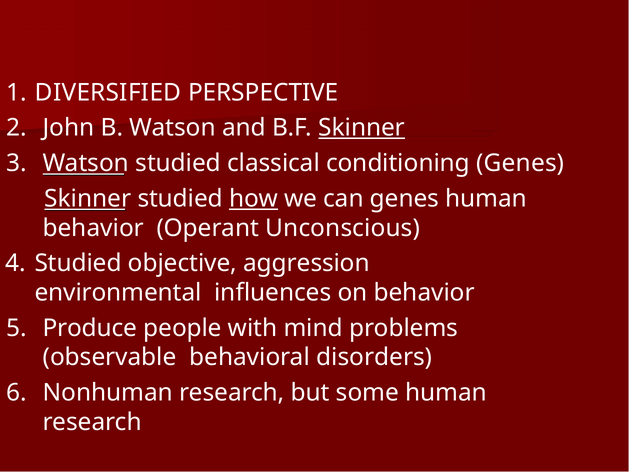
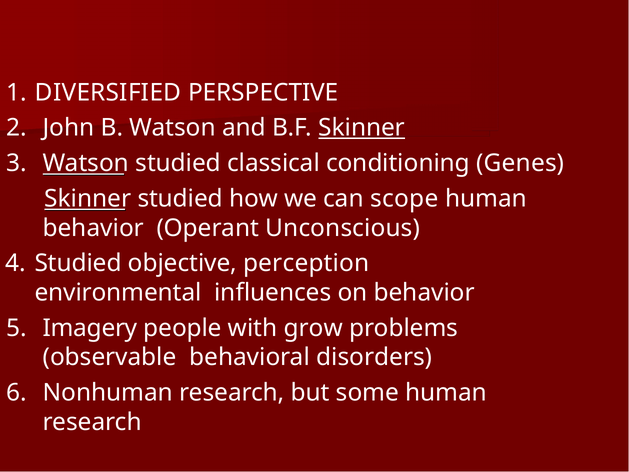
how underline: present -> none (254, 198)
can genes: genes -> scope (404, 198)
aggression: aggression -> perception (306, 263)
Produce: Produce -> Imagery (90, 328)
mind: mind -> grow (313, 328)
